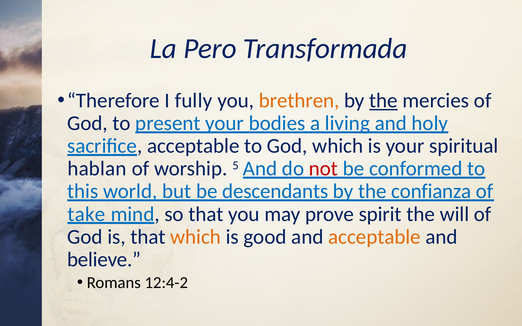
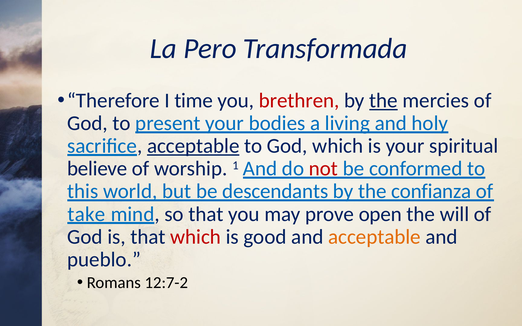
fully: fully -> time (194, 101)
brethren colour: orange -> red (299, 101)
acceptable underline: none -> present (193, 146)
hablan: hablan -> believe (97, 169)
5: 5 -> 1 (236, 165)
spirit: spirit -> open (380, 214)
which colour: orange -> red (196, 237)
believe: believe -> pueblo (104, 260)
12:4-2: 12:4-2 -> 12:7-2 (166, 283)
